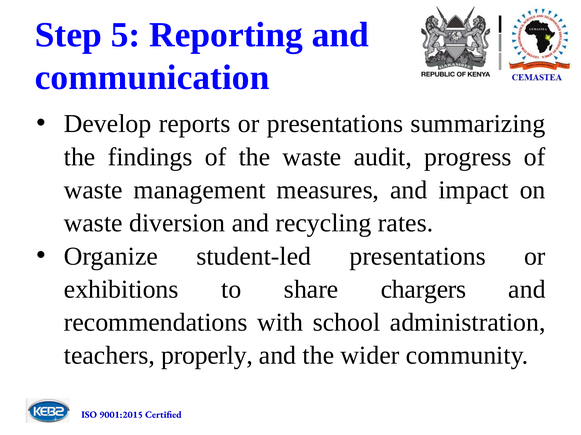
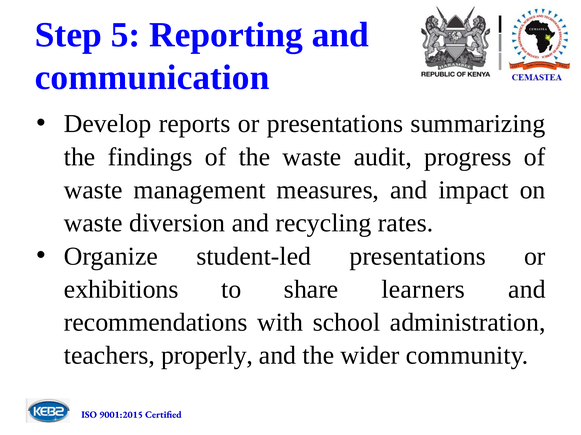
chargers: chargers -> learners (423, 290)
